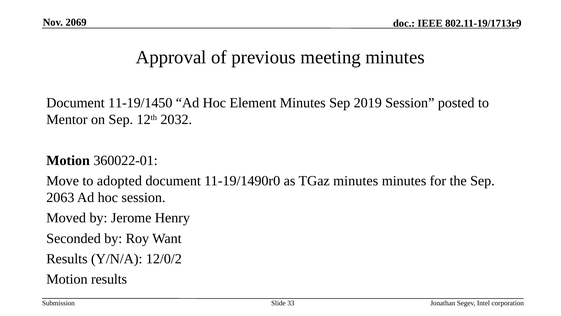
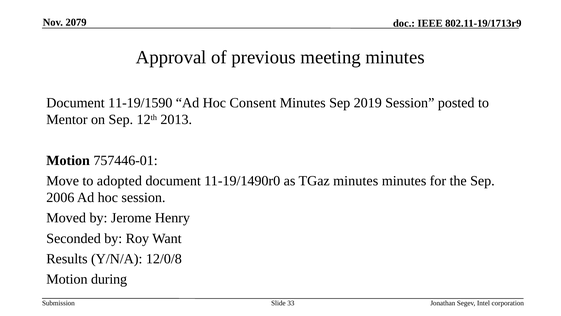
2069: 2069 -> 2079 (76, 22)
11-19/1450: 11-19/1450 -> 11-19/1590 (140, 103)
Element: Element -> Consent (253, 103)
2032: 2032 -> 2013 (176, 120)
360022-01: 360022-01 -> 757446-01 (126, 160)
2063: 2063 -> 2006 (60, 197)
12/0/2: 12/0/2 -> 12/0/8 (164, 258)
Motion results: results -> during (109, 279)
